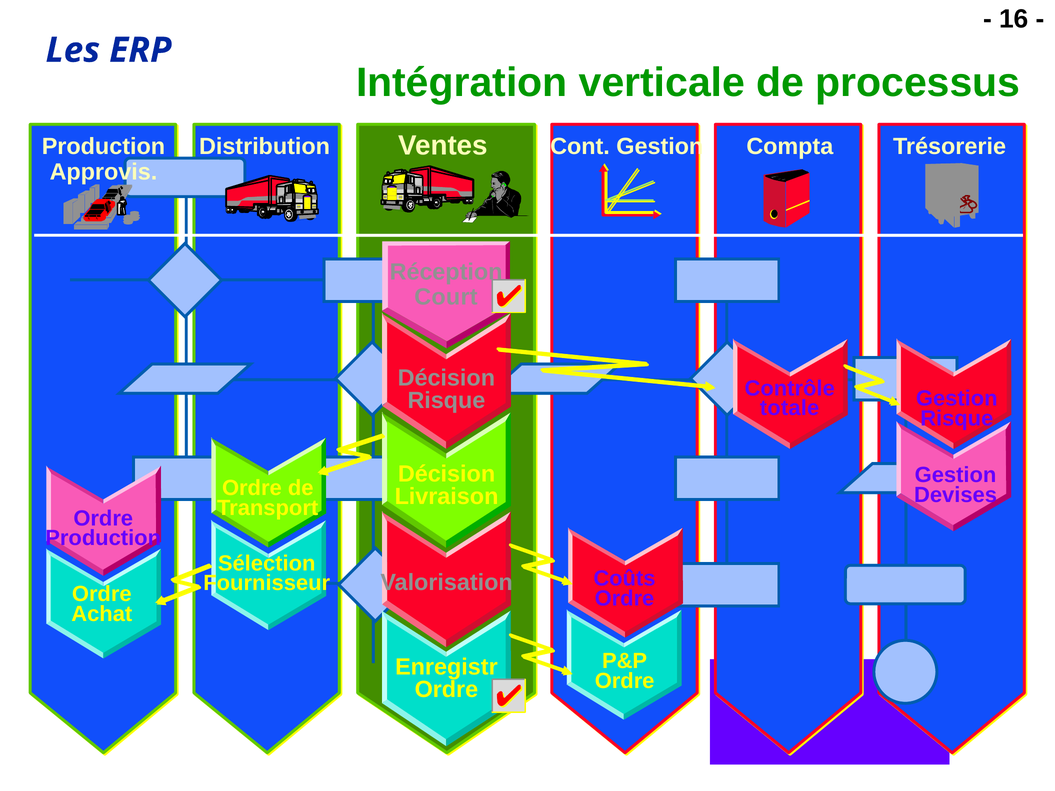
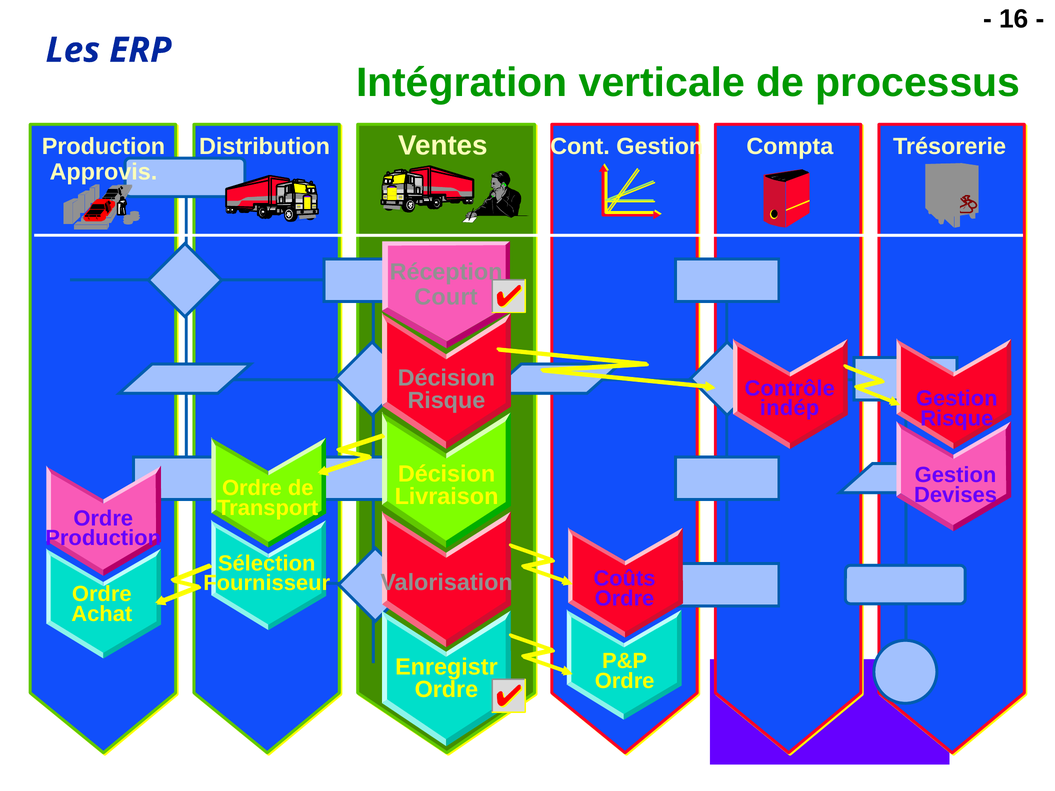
totale: totale -> indép (790, 408)
